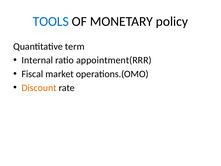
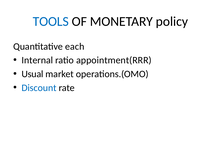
term: term -> each (75, 46)
Fiscal: Fiscal -> Usual (32, 74)
Discount colour: orange -> blue (39, 88)
